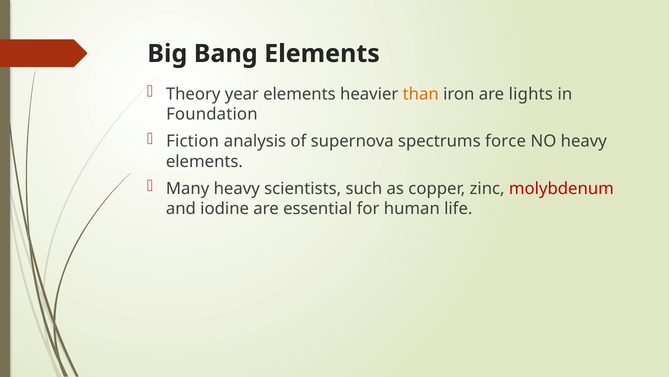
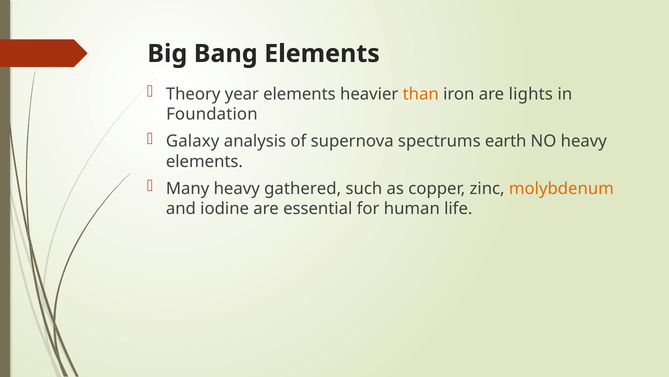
Fiction: Fiction -> Galaxy (193, 141)
force: force -> earth (506, 141)
scientists: scientists -> gathered (303, 188)
molybdenum colour: red -> orange (561, 188)
